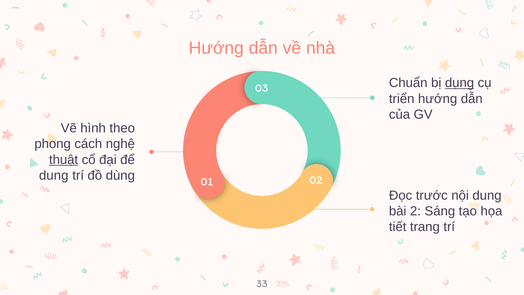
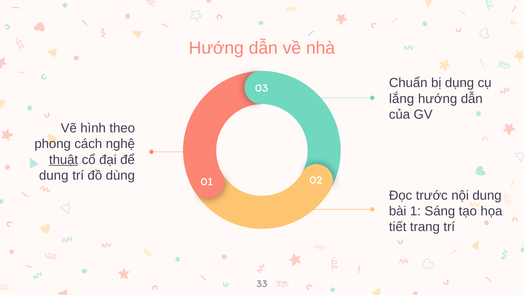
dụng underline: present -> none (460, 83)
triển: triển -> lắng (402, 99)
2: 2 -> 1 (415, 211)
